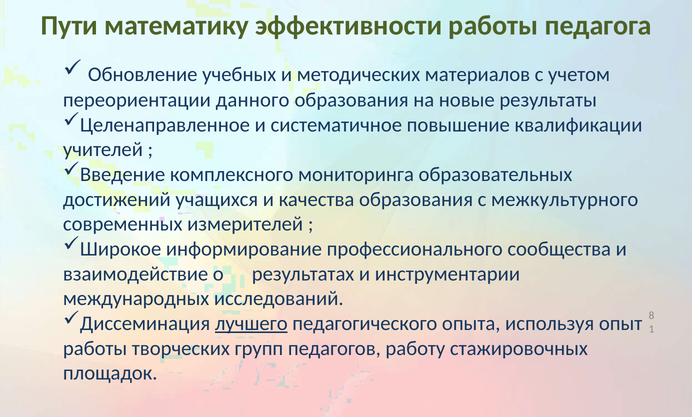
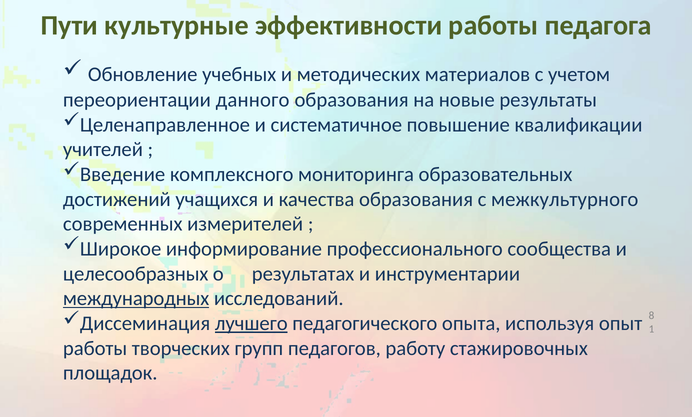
математику: математику -> культурные (177, 26)
взаимодействие: взаимодействие -> целесообразных (136, 274)
международных underline: none -> present (136, 299)
